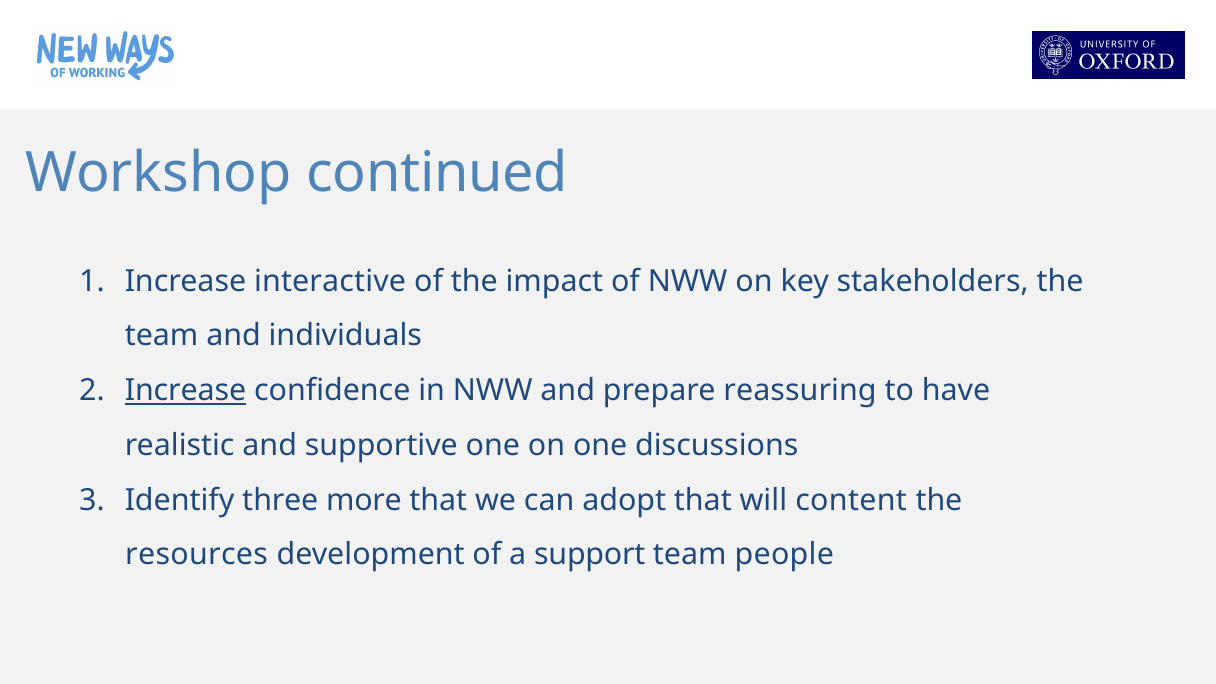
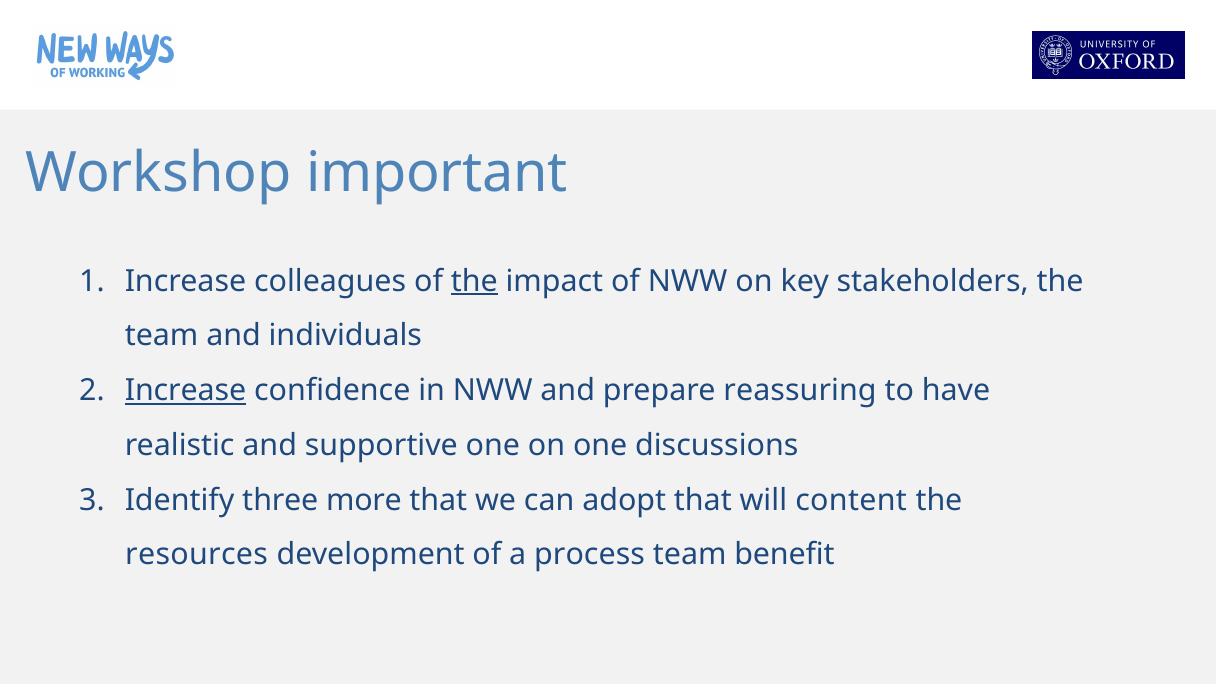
continued: continued -> important (437, 173)
interactive: interactive -> colleagues (330, 281)
the underline: none -> present (474, 281)
support: support -> process (590, 555)
people: people -> benefit (785, 555)
